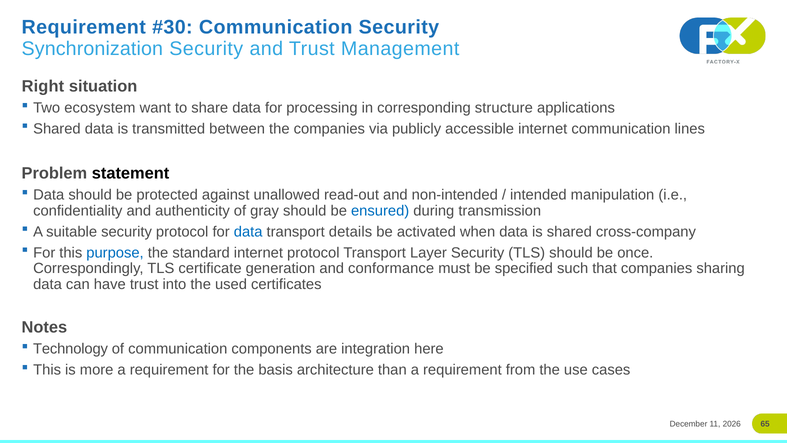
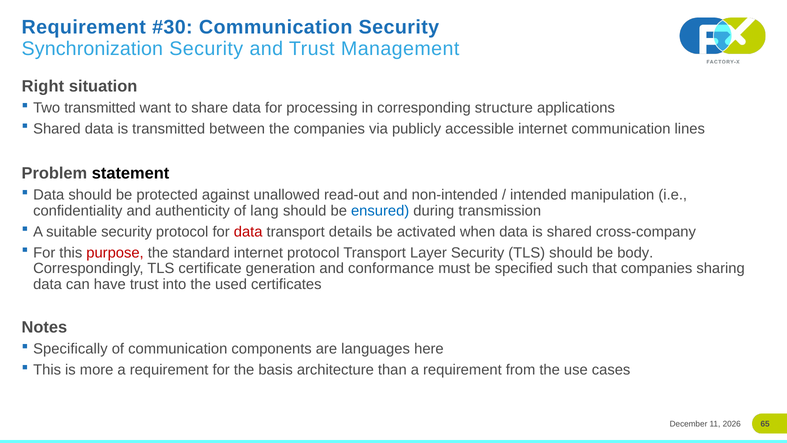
Two ecosystem: ecosystem -> transmitted (100, 108)
gray: gray -> lang (265, 211)
data colour: blue -> red (248, 232)
purpose colour: blue -> red (115, 252)
once: once -> body (635, 252)
Technology: Technology -> Specifically (70, 349)
integration: integration -> languages (376, 349)
